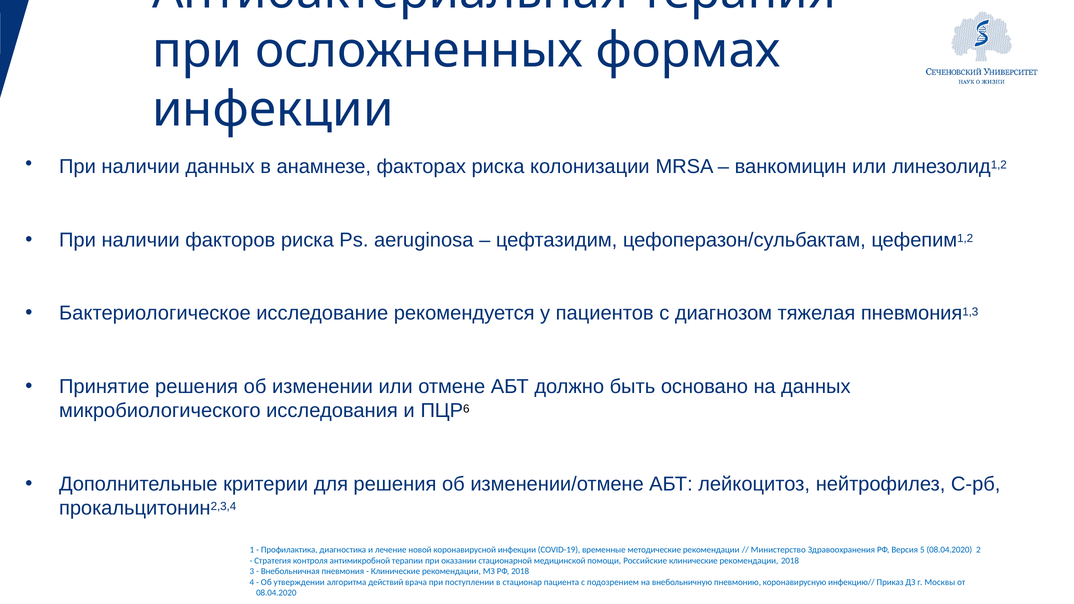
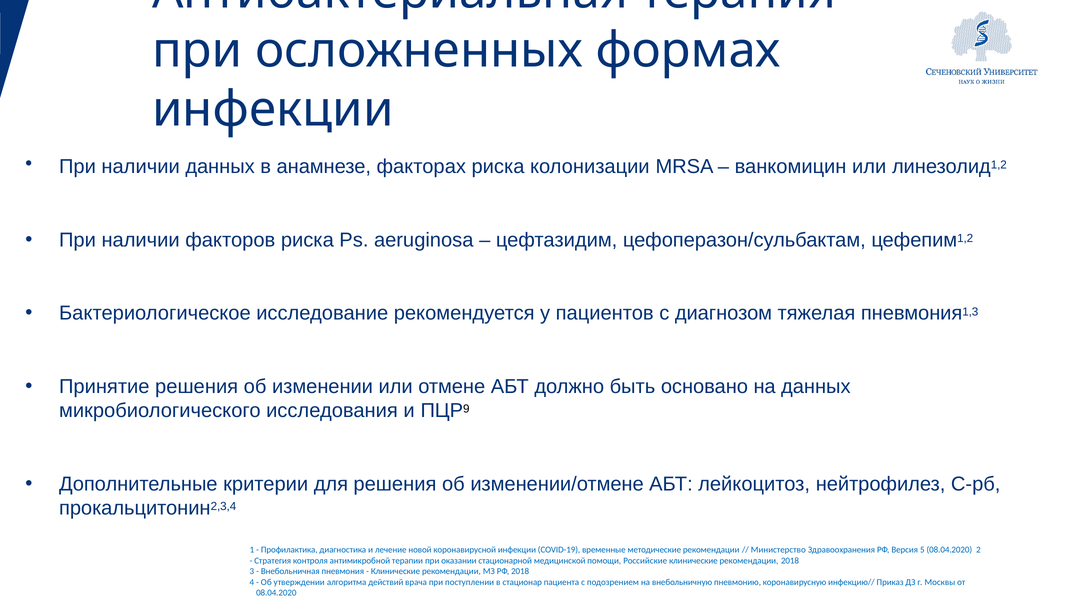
6: 6 -> 9 (466, 409)
